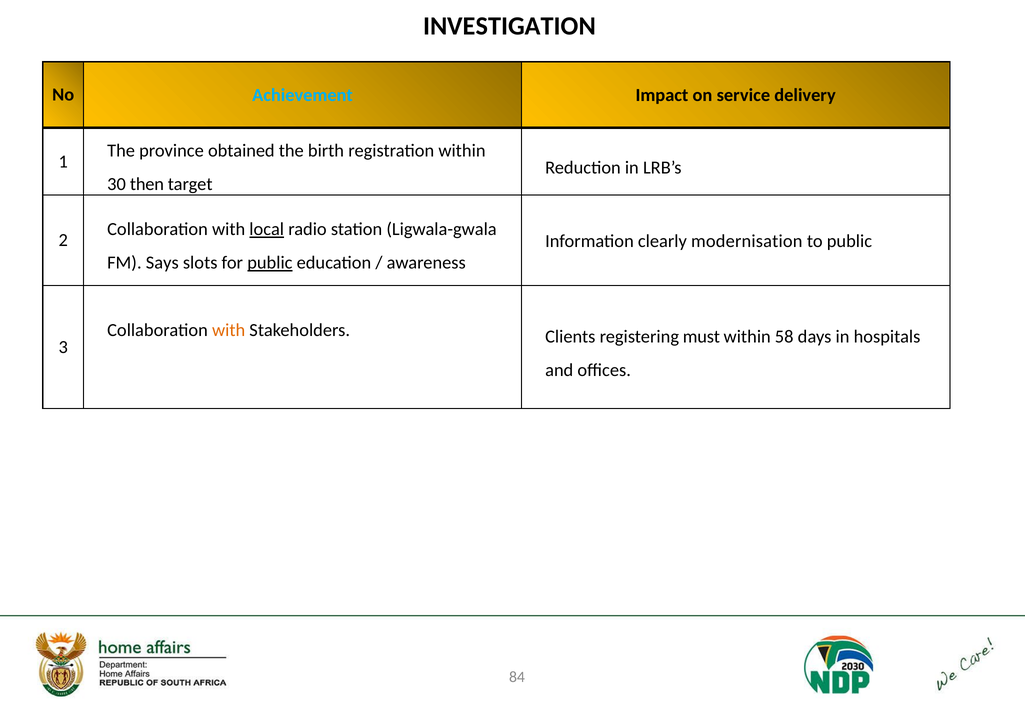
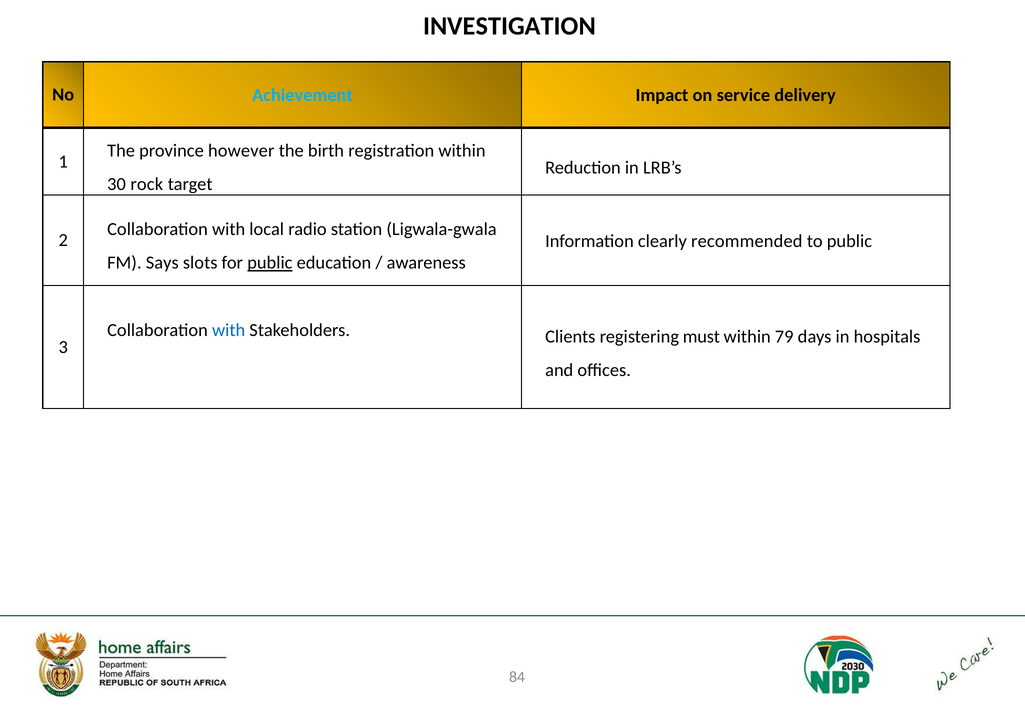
obtained: obtained -> however (241, 151)
then: then -> rock (147, 184)
local underline: present -> none (267, 229)
modernisation: modernisation -> recommended (747, 241)
with colour: orange -> blue (229, 331)
58: 58 -> 79 (784, 337)
